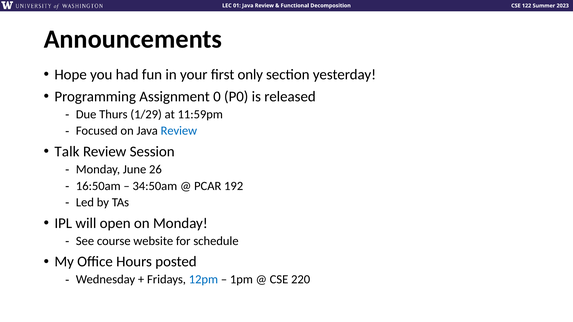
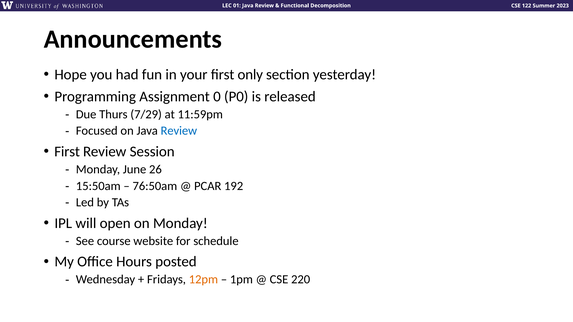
1/29: 1/29 -> 7/29 (146, 114)
Talk: Talk -> First (67, 152)
16:50am: 16:50am -> 15:50am (98, 186)
34:50am: 34:50am -> 76:50am (155, 186)
12pm colour: blue -> orange (203, 280)
